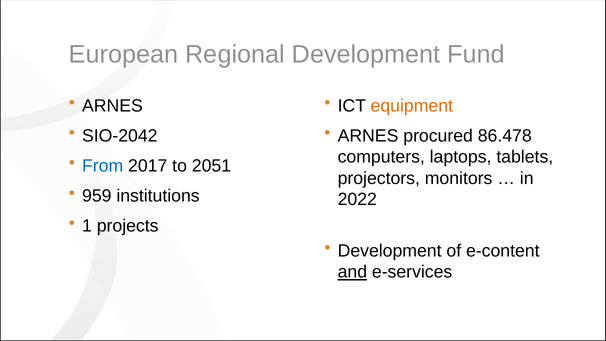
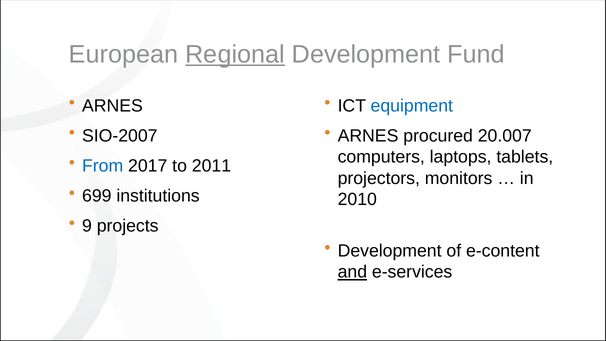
Regional underline: none -> present (235, 54)
equipment colour: orange -> blue (412, 106)
SIO-2042: SIO-2042 -> SIO-2007 (120, 136)
86.478: 86.478 -> 20.007 (505, 136)
2051: 2051 -> 2011 (211, 166)
959: 959 -> 699 (97, 196)
2022: 2022 -> 2010 (357, 200)
1: 1 -> 9 (87, 226)
